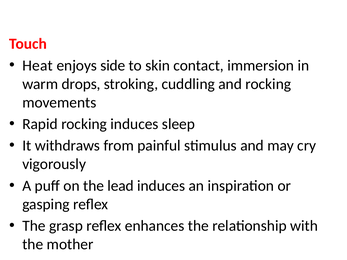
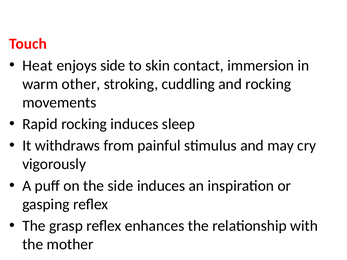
drops: drops -> other (81, 84)
the lead: lead -> side (120, 186)
